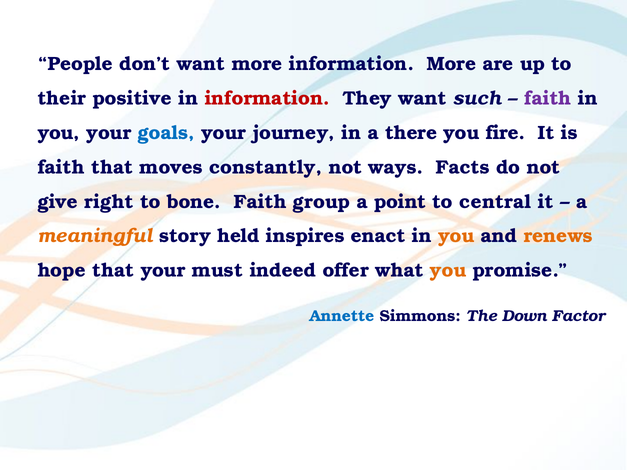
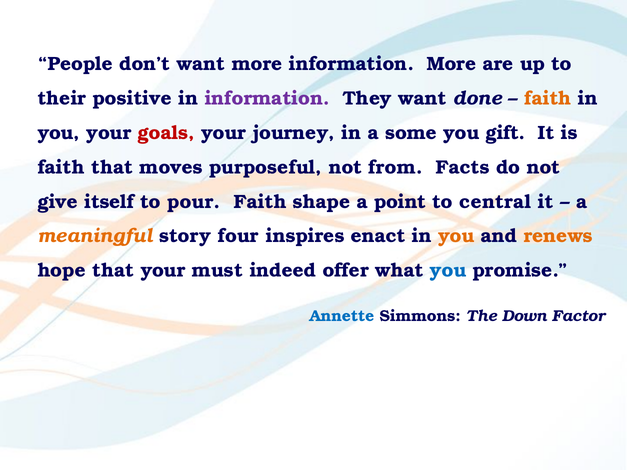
information colour: red -> purple (267, 98)
such: such -> done (477, 98)
faith colour: purple -> orange (548, 98)
goals colour: blue -> red (166, 133)
there: there -> some (411, 133)
fire: fire -> gift (506, 133)
constantly: constantly -> purposeful (266, 167)
ways: ways -> from (396, 167)
right: right -> itself (109, 202)
bone: bone -> pour (194, 202)
group: group -> shape (322, 202)
held: held -> four (238, 236)
you colour: orange -> blue (448, 271)
